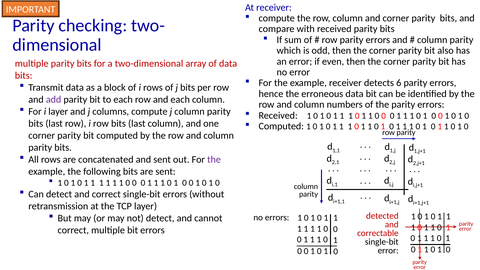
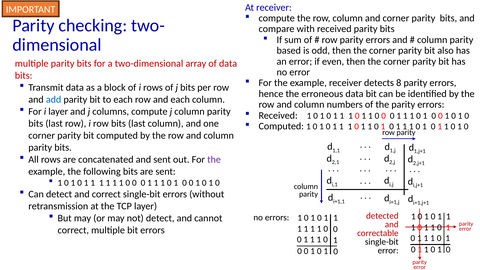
which: which -> based (289, 51)
6: 6 -> 8 (399, 83)
add colour: purple -> blue (54, 99)
